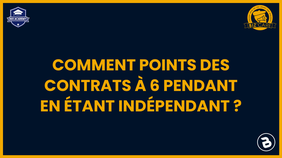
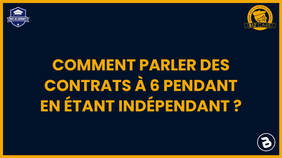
POINTS: POINTS -> PARLER (168, 66)
